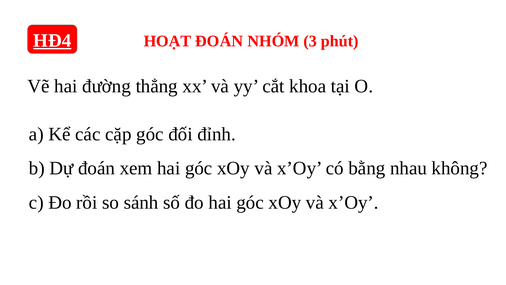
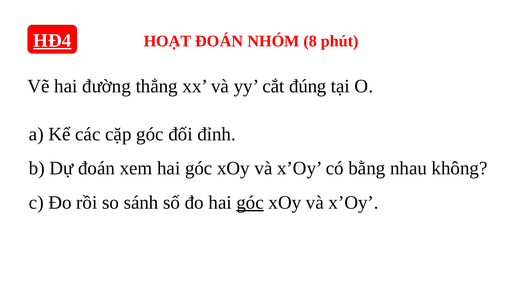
3: 3 -> 8 (310, 41)
khoa: khoa -> đúng (308, 86)
góc underline: none -> present (250, 202)
